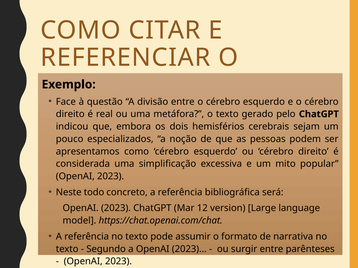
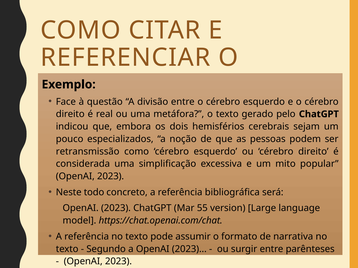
apresentamos: apresentamos -> retransmissão (88, 152)
12: 12 -> 55 (202, 208)
